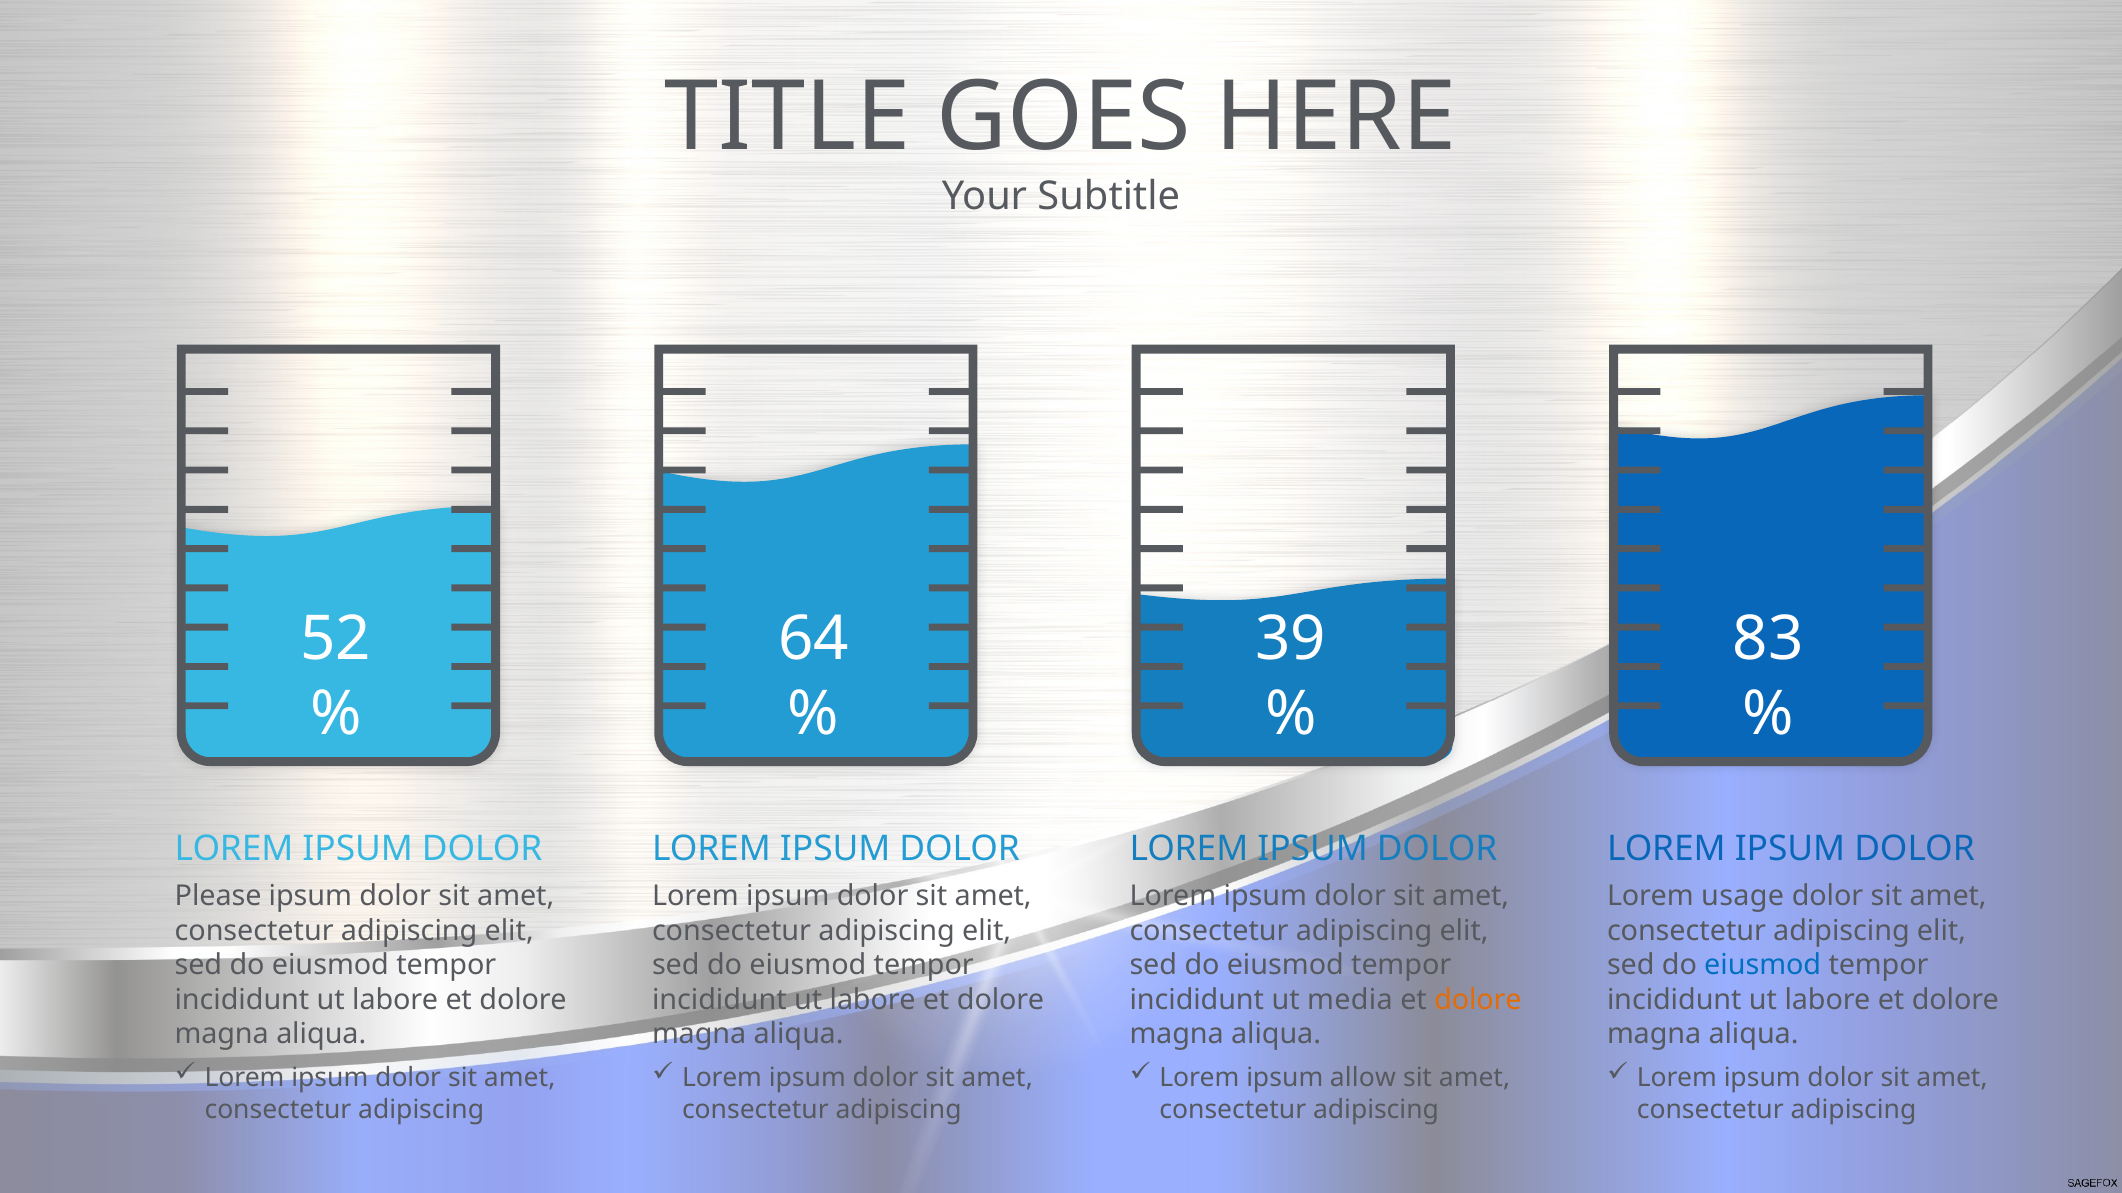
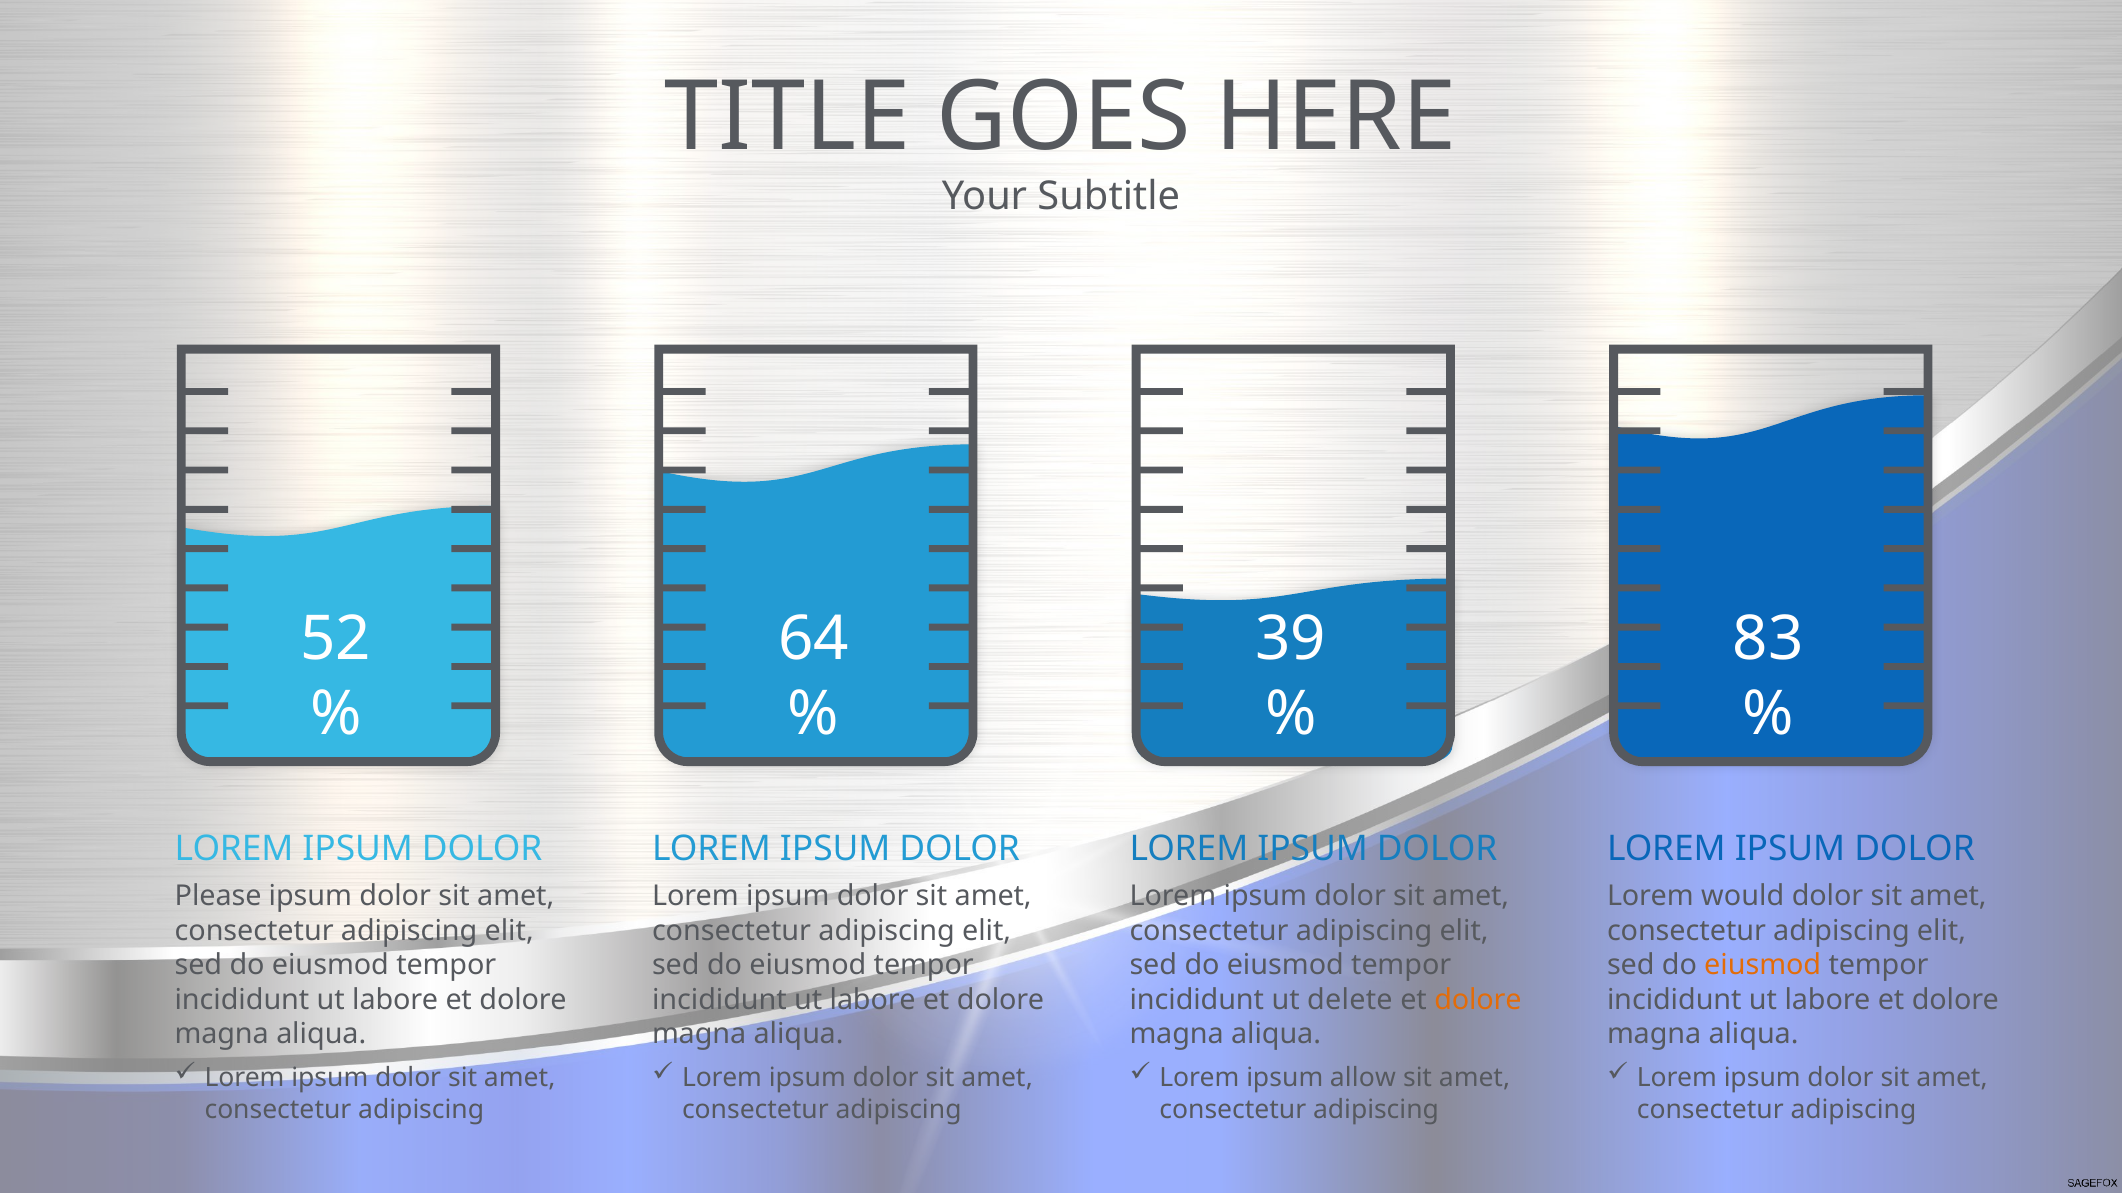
usage: usage -> would (1743, 897)
eiusmod colour: blue -> orange (1763, 966)
media: media -> delete (1350, 1000)
